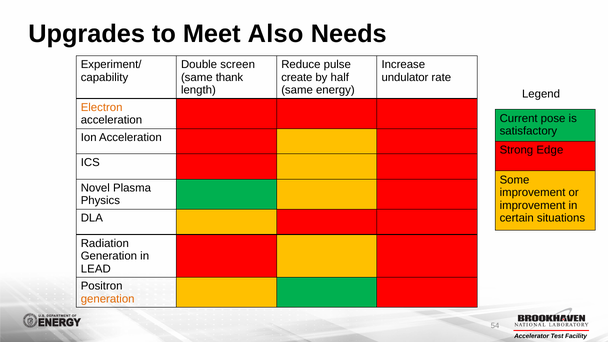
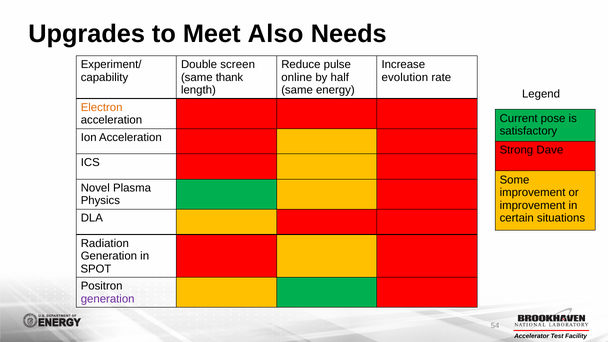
create: create -> online (297, 77)
undulator: undulator -> evolution (405, 77)
Edge: Edge -> Dave (550, 150)
LEAD: LEAD -> SPOT (96, 269)
generation colour: orange -> purple (108, 299)
